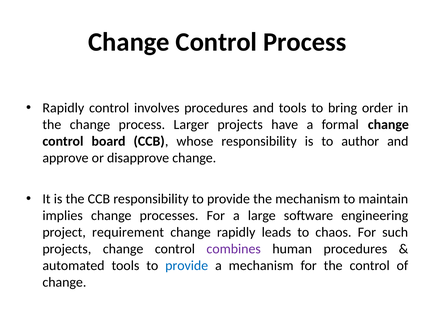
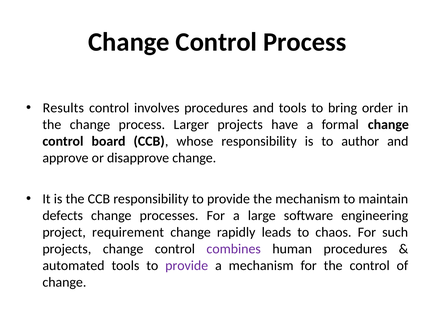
Rapidly: Rapidly -> Results (63, 108)
implies: implies -> defects (63, 216)
provide colour: blue -> purple (187, 266)
